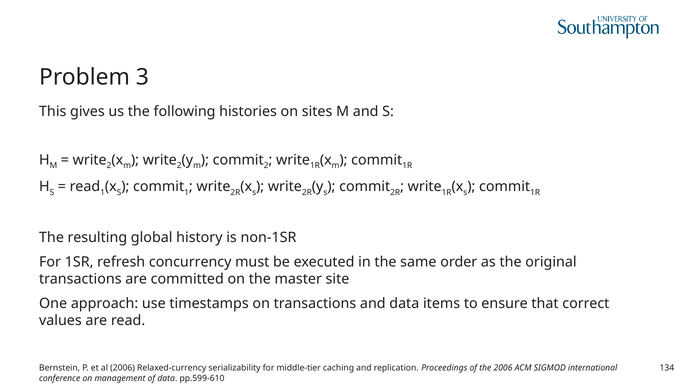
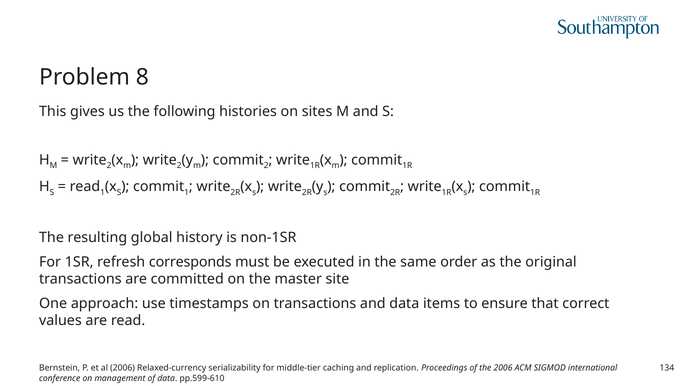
3: 3 -> 8 (142, 77)
concurrency: concurrency -> corresponds (190, 262)
